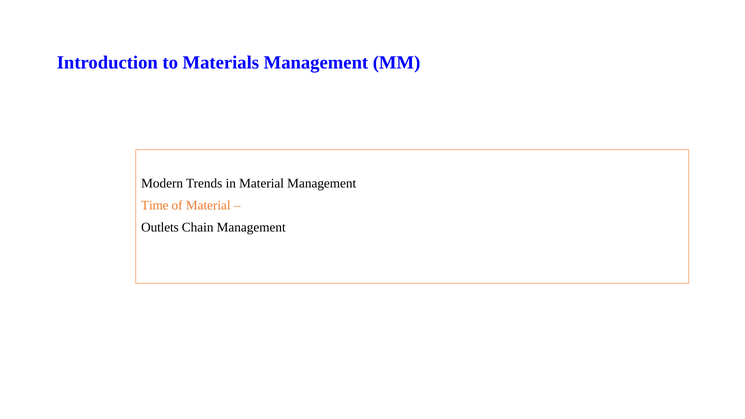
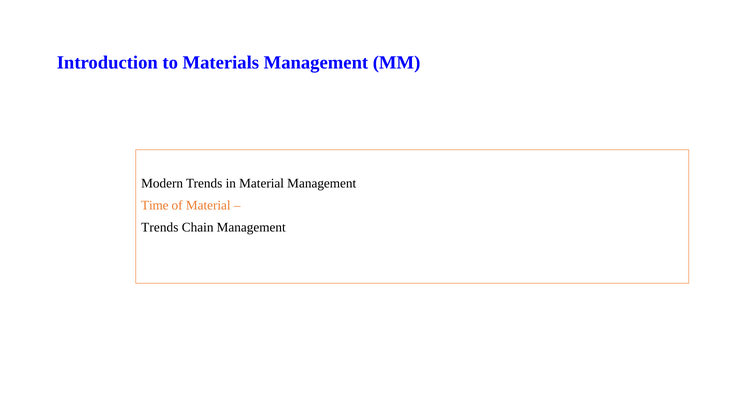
Outlets: Outlets -> Trends (160, 227)
